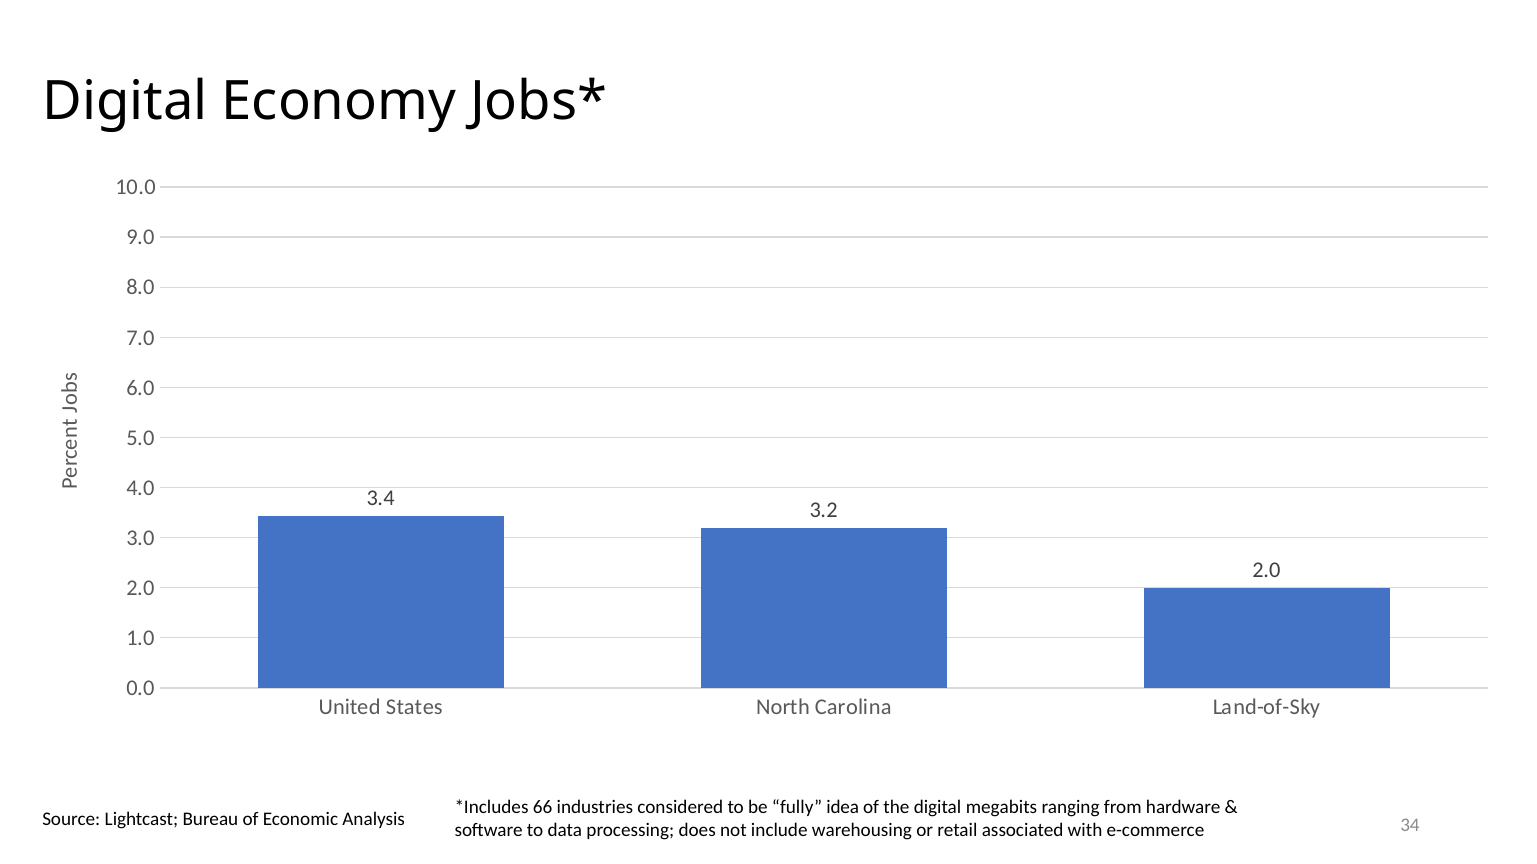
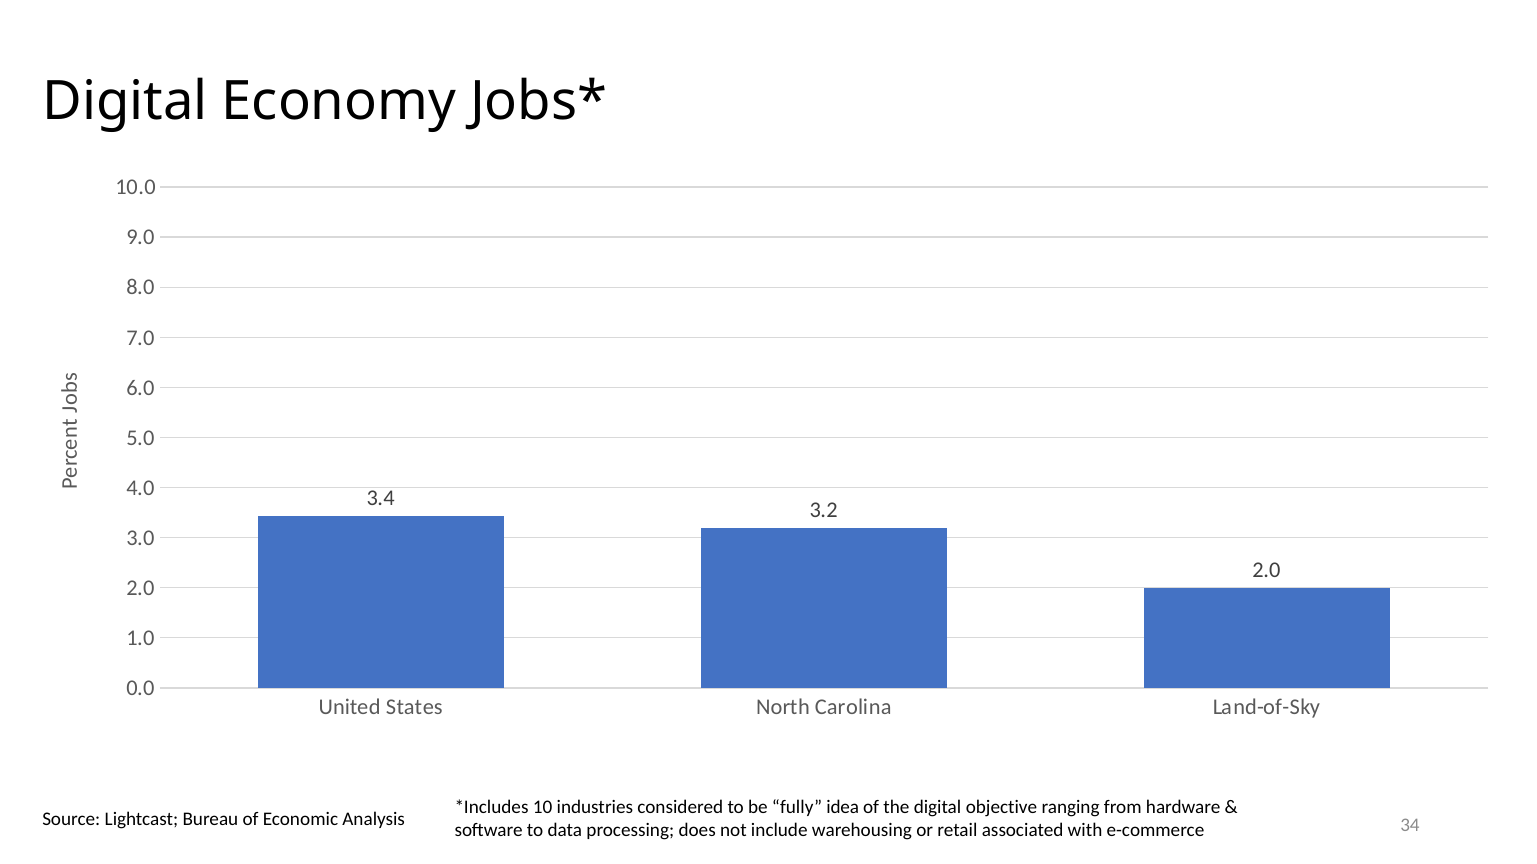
66: 66 -> 10 (543, 808)
megabits: megabits -> objective (1001, 808)
